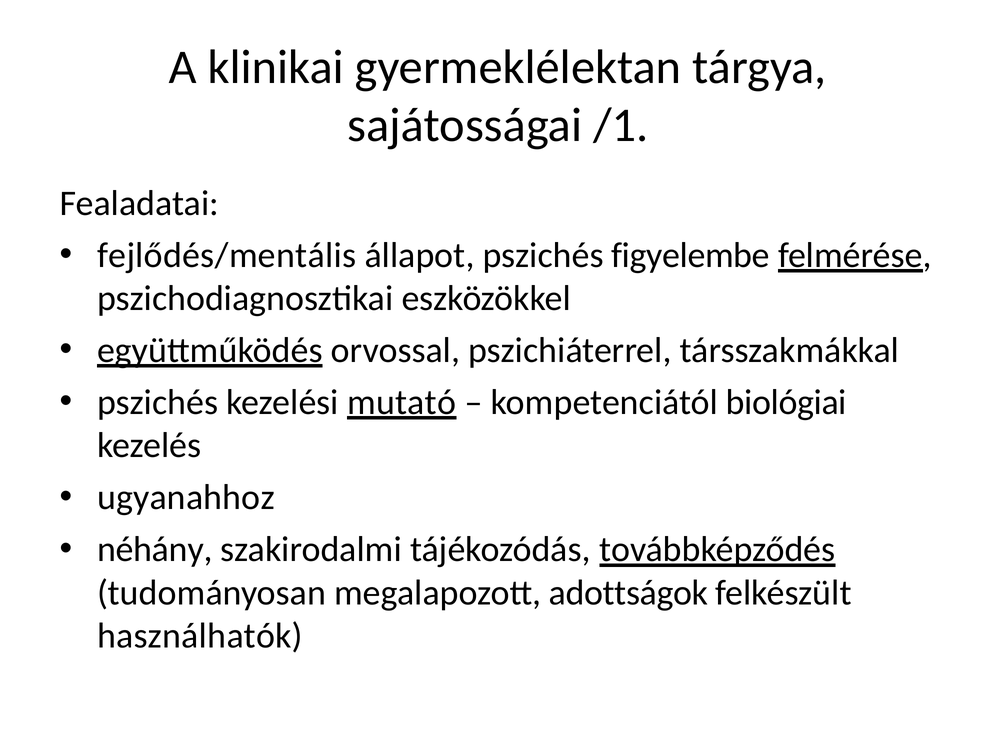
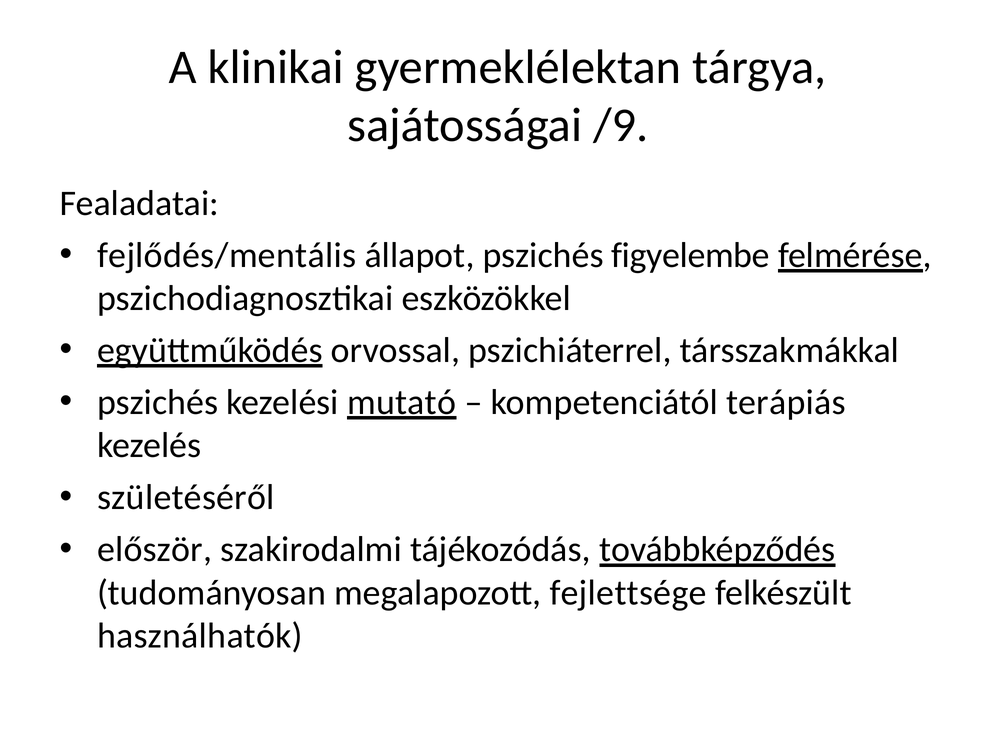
/1: /1 -> /9 (621, 125)
biológiai: biológiai -> terápiás (786, 402)
ugyanahhoz: ugyanahhoz -> születéséről (186, 498)
néhány: néhány -> először (155, 550)
adottságok: adottságok -> fejlettsége (628, 593)
